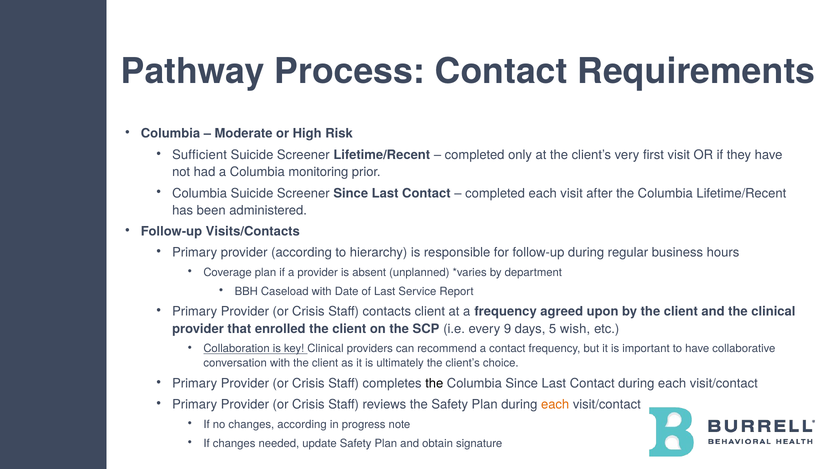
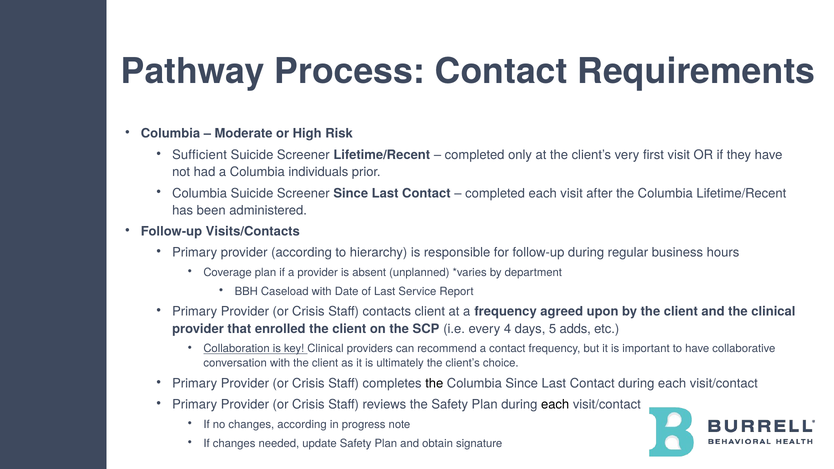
monitoring: monitoring -> individuals (318, 172)
9: 9 -> 4 (507, 329)
wish: wish -> adds (575, 329)
each colour: orange -> black (555, 405)
